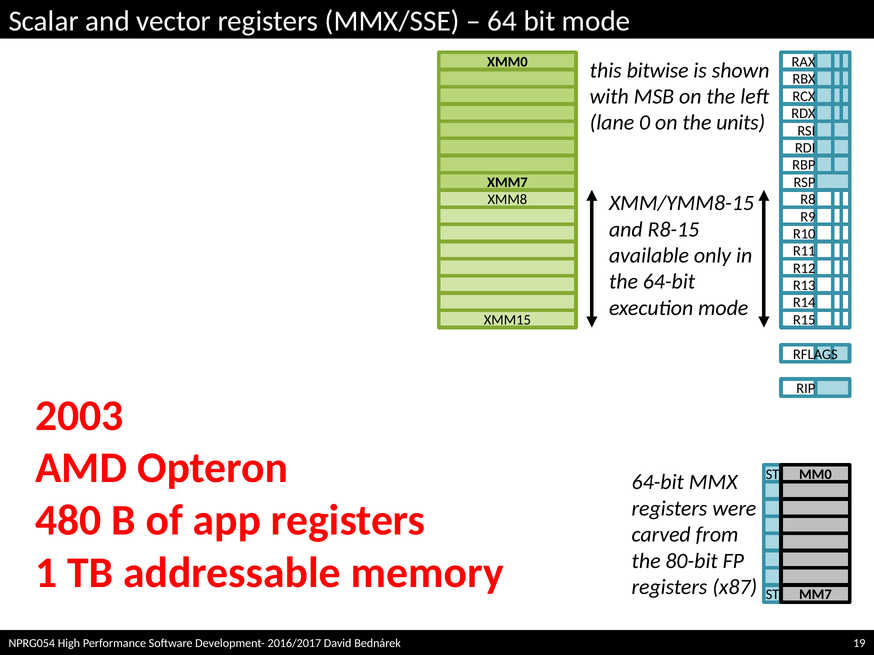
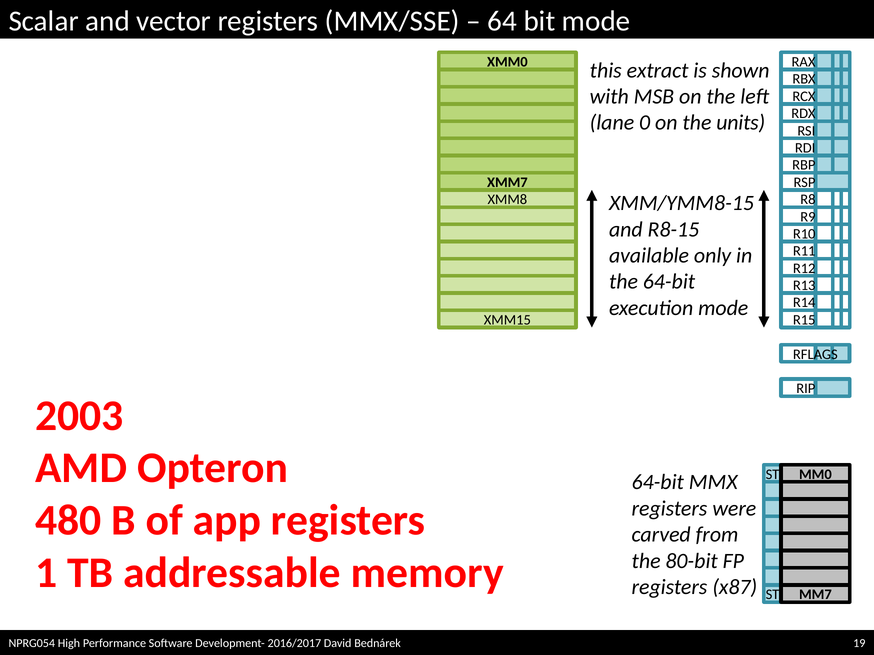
bitwise: bitwise -> extract (658, 70)
